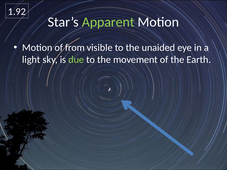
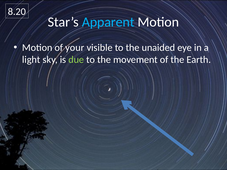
1.92: 1.92 -> 8.20 (17, 12)
Apparent colour: light green -> light blue (108, 22)
from: from -> your (75, 48)
